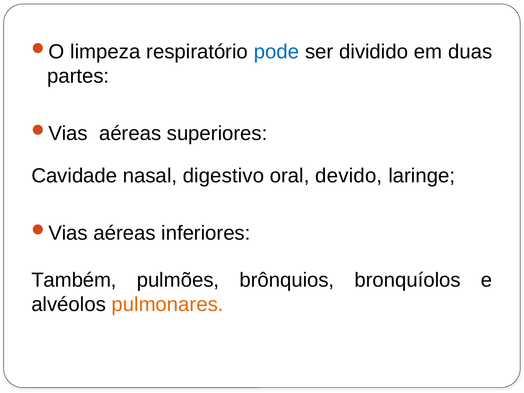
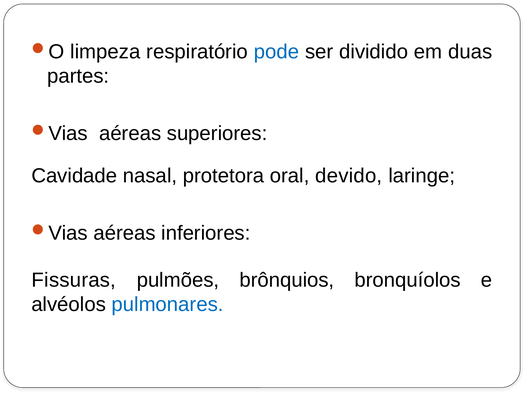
digestivo: digestivo -> protetora (223, 176)
Também: Também -> Fissuras (74, 280)
pulmonares colour: orange -> blue (168, 304)
